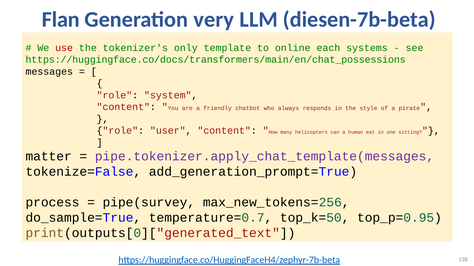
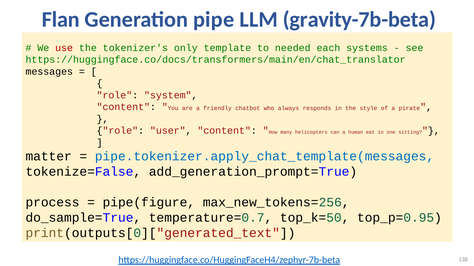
very: very -> pipe (214, 19)
diesen-7b-beta: diesen-7b-beta -> gravity-7b-beta (359, 19)
online: online -> needed (293, 48)
https://huggingface.co/docs/transformers/main/en/chat_possessions: https://huggingface.co/docs/transformers/main/en/chat_possessions -> https://huggingface.co/docs/transformers/main/en/chat_translator (216, 60)
pipe.tokenizer.apply_chat_template(messages colour: purple -> blue (265, 157)
pipe(survey: pipe(survey -> pipe(figure (149, 203)
